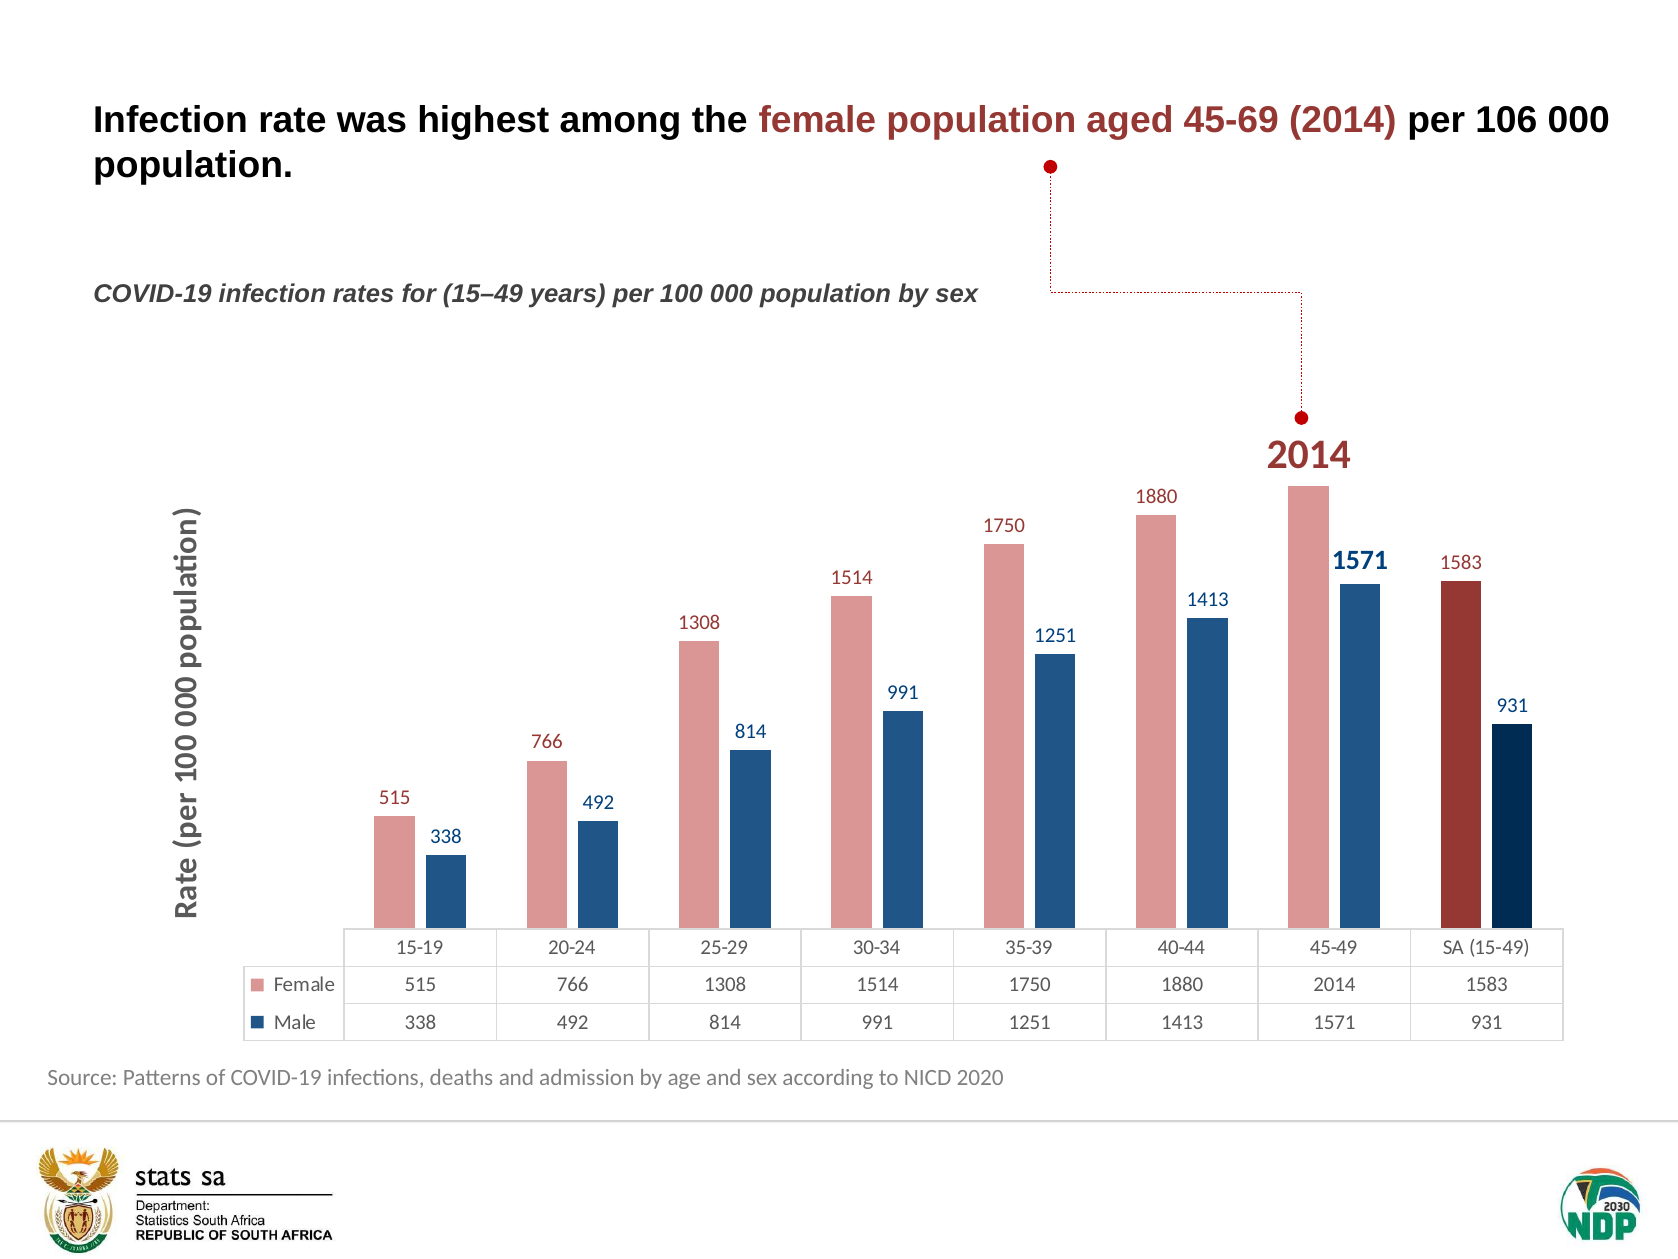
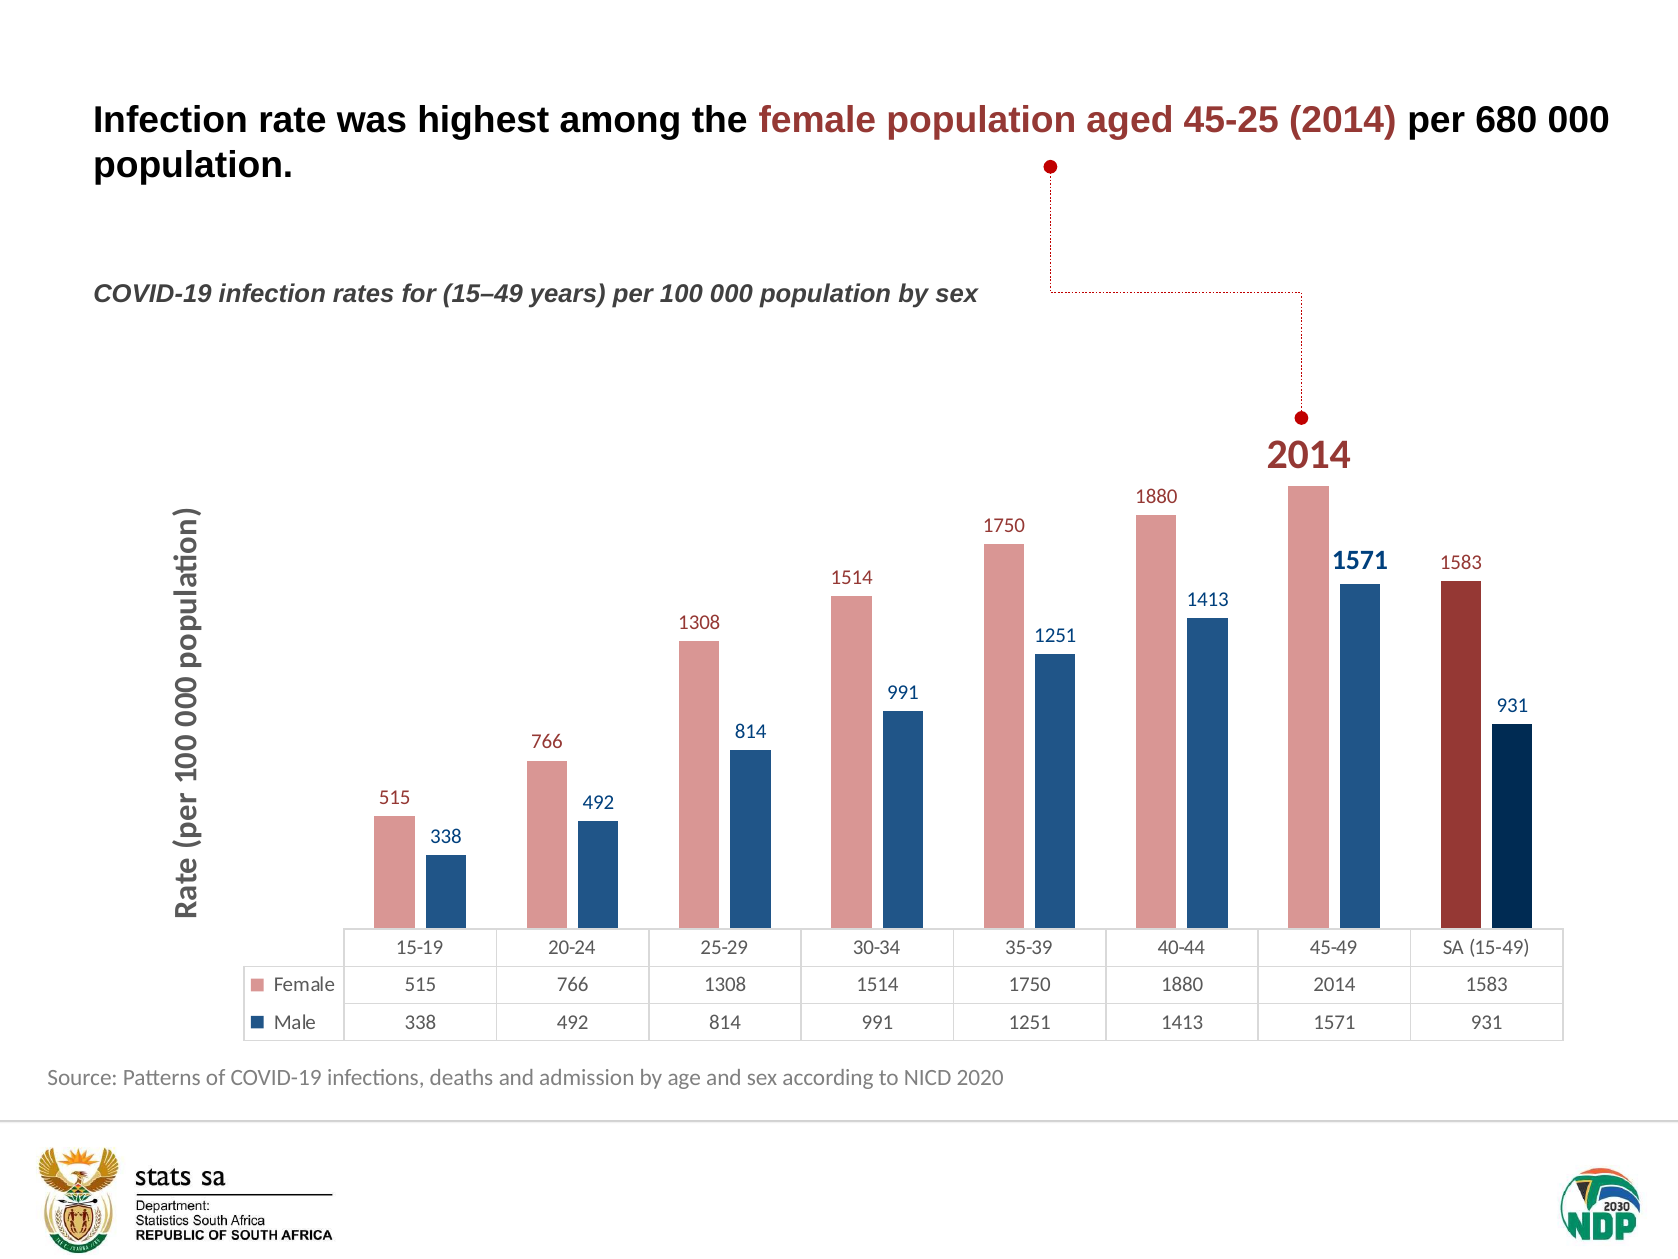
45-69: 45-69 -> 45-25 (1231, 120)
106: 106 -> 680 (1506, 120)
